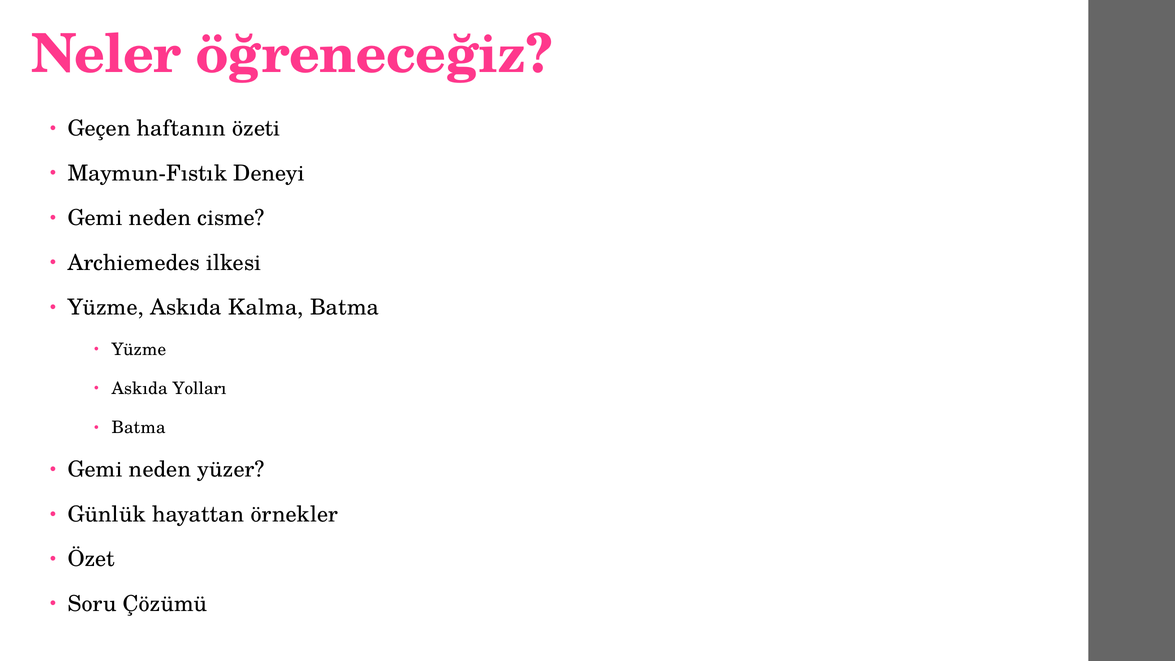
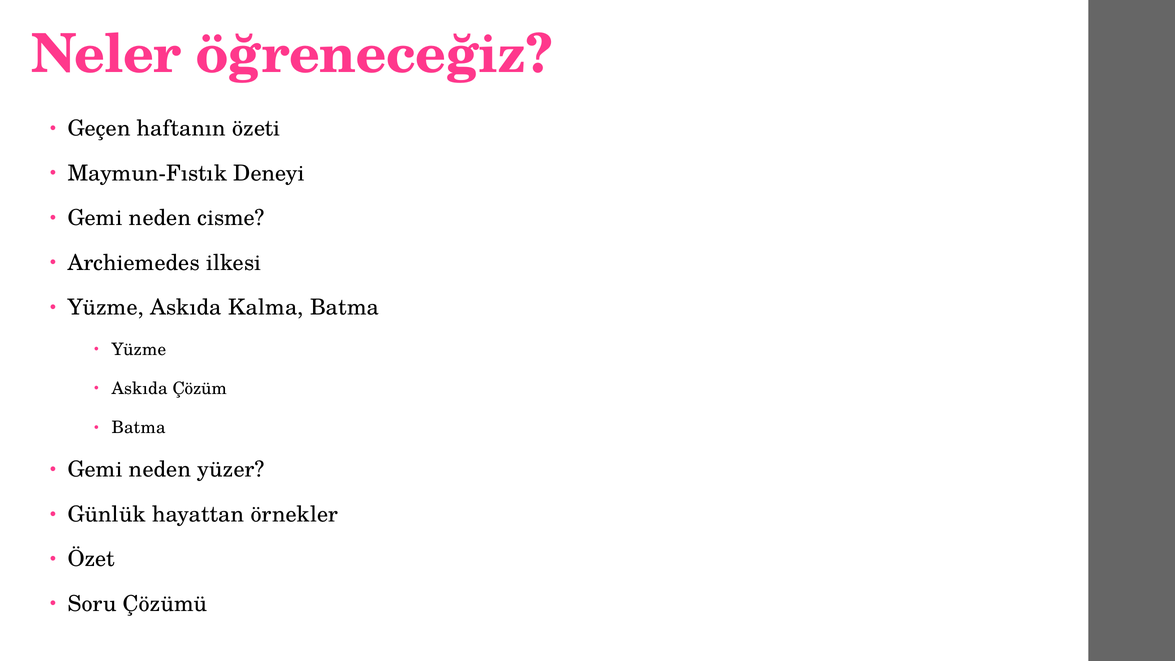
Yolları: Yolları -> Çözüm (200, 389)
